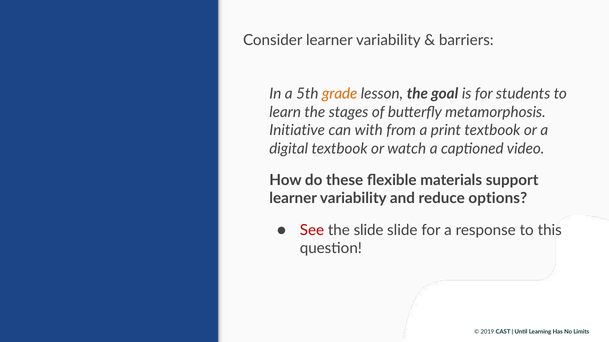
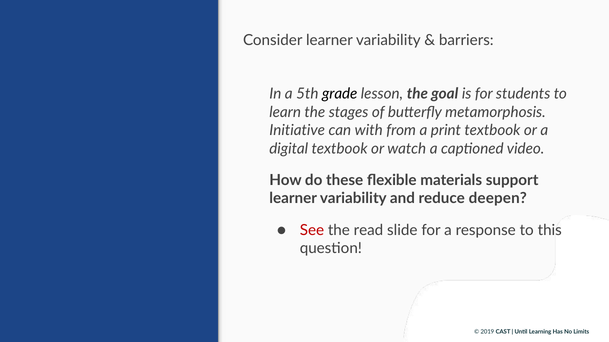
grade colour: orange -> black (340, 94)
options: options -> deepen (498, 199)
the slide: slide -> read (369, 231)
